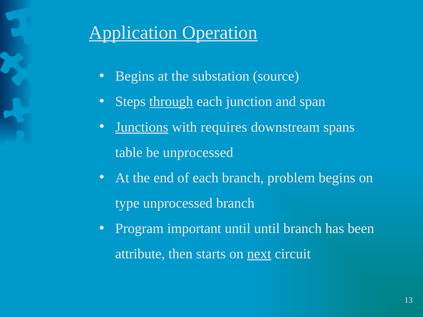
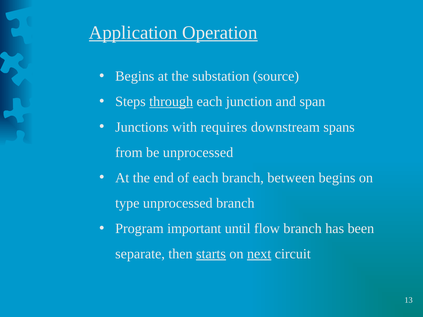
Junctions underline: present -> none (142, 127)
table: table -> from (129, 153)
problem: problem -> between (291, 178)
until until: until -> flow (267, 229)
attribute: attribute -> separate (140, 254)
starts underline: none -> present (211, 254)
